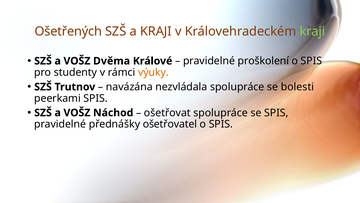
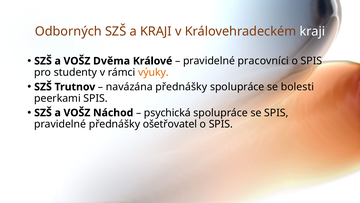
Ošetřených: Ošetřených -> Odborných (68, 31)
kraji colour: light green -> white (312, 31)
proškolení: proškolení -> pracovníci (263, 61)
navázána nezvládala: nezvládala -> přednášky (181, 87)
ošetřovat: ošetřovat -> psychická (167, 113)
